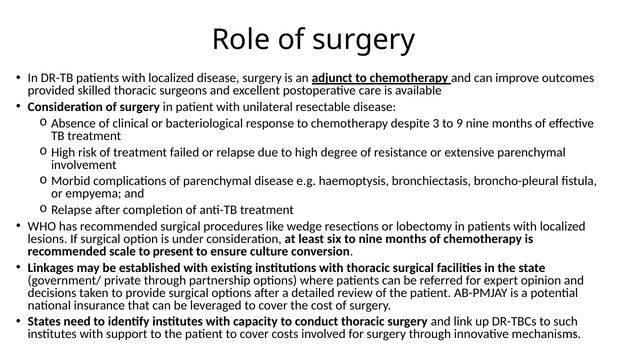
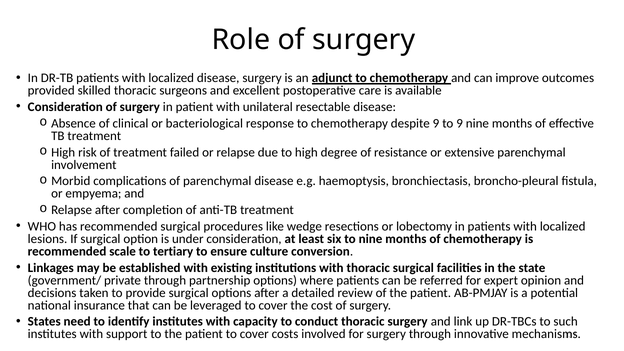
despite 3: 3 -> 9 (436, 123)
present: present -> tertiary (173, 251)
